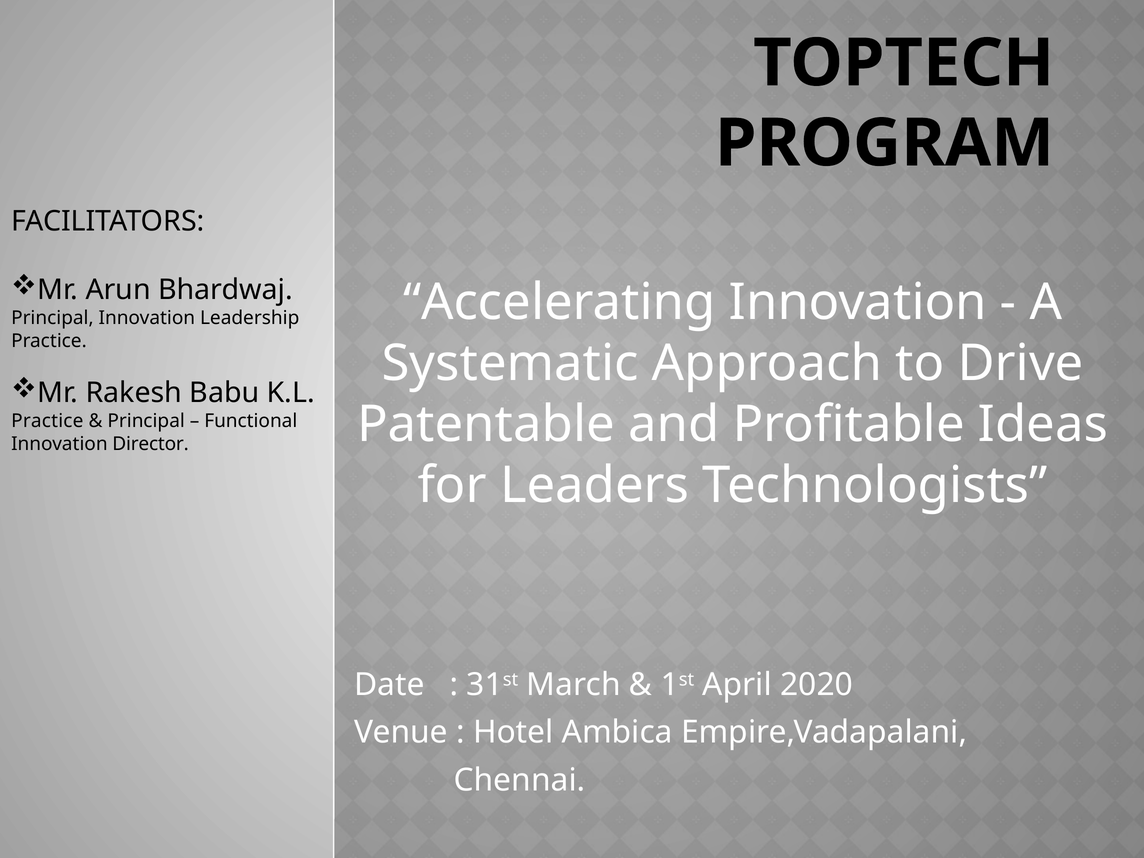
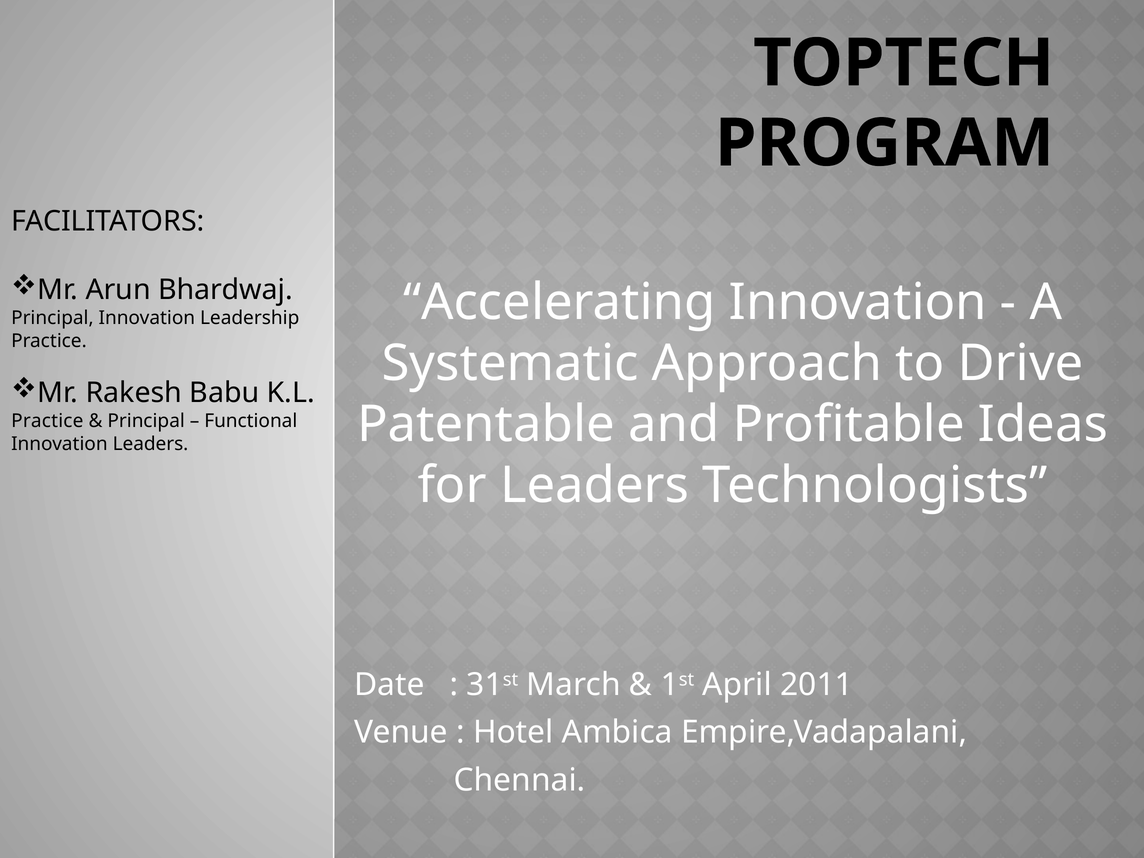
Innovation Director: Director -> Leaders (150, 444)
2020: 2020 -> 2011 (817, 685)
